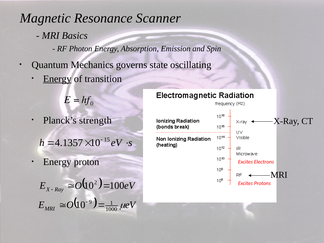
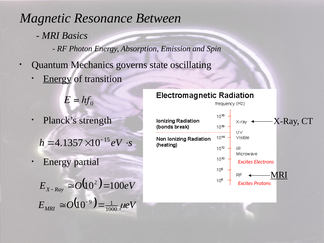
Scanner: Scanner -> Between (159, 18)
proton: proton -> partial (87, 162)
MRI underline: none -> present (279, 175)
